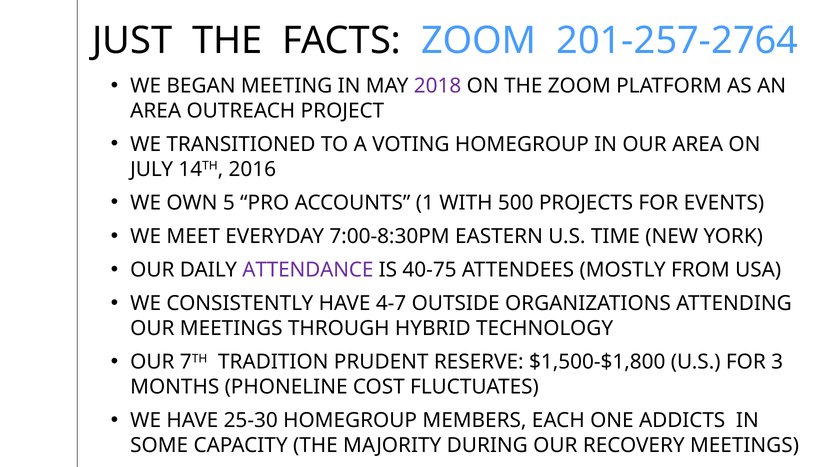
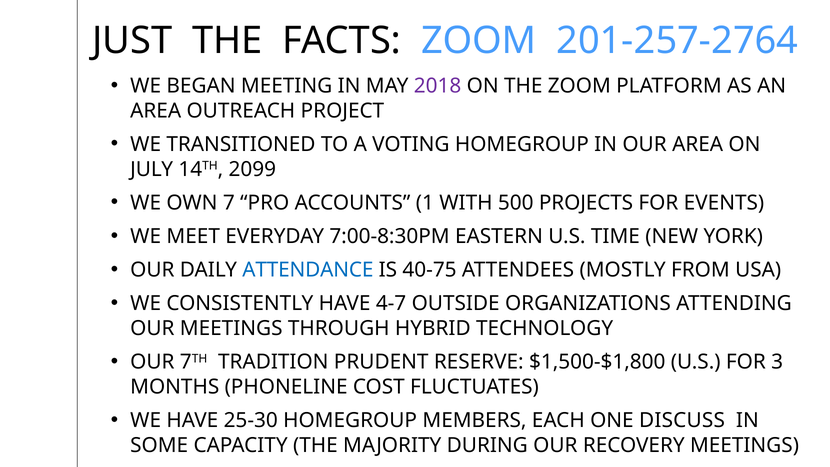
2016: 2016 -> 2099 (252, 169)
5: 5 -> 7 (229, 203)
ATTENDANCE colour: purple -> blue (308, 270)
ADDICTS: ADDICTS -> DISCUSS (682, 420)
